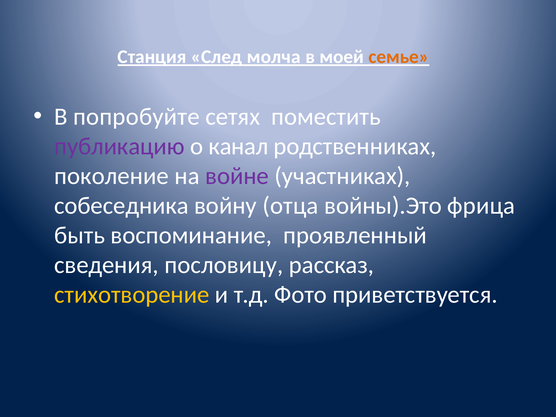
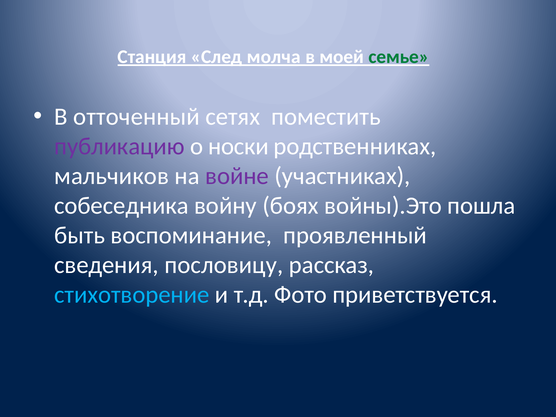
семье colour: orange -> green (399, 57)
попробуйте: попробуйте -> отточенный (136, 117)
канал: канал -> носки (238, 146)
поколение: поколение -> мальчиков (112, 176)
отца: отца -> боях (290, 206)
фрица: фрица -> пошла (481, 206)
стихотворение colour: yellow -> light blue (132, 295)
